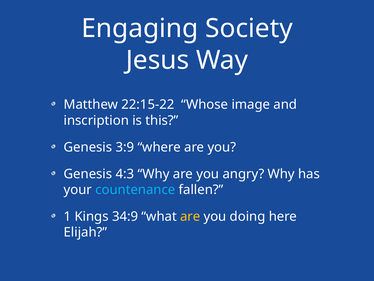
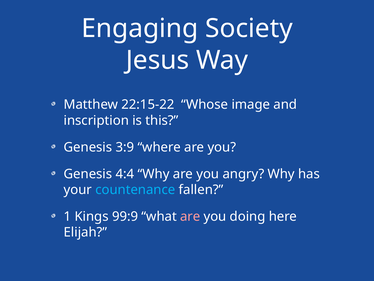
4:3: 4:3 -> 4:4 (125, 174)
34:9: 34:9 -> 99:9 (125, 216)
are colour: yellow -> pink (190, 216)
